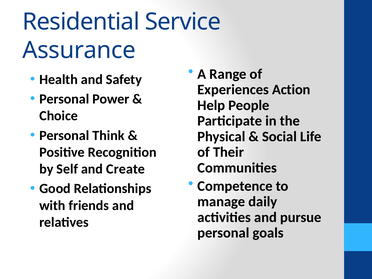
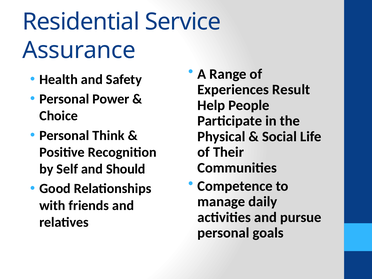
Action: Action -> Result (291, 90)
Create: Create -> Should (126, 169)
